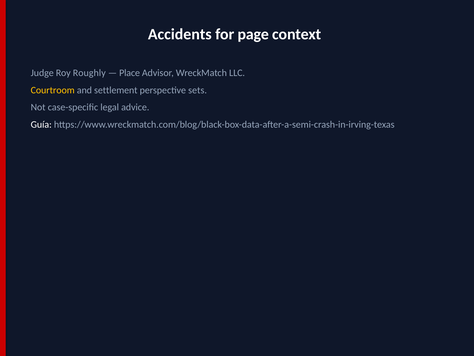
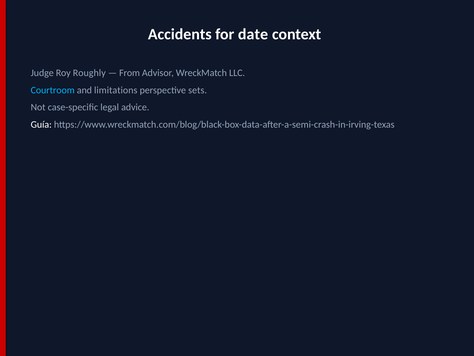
page: page -> date (253, 34)
Place: Place -> From (130, 73)
Courtroom colour: yellow -> light blue (53, 90)
settlement: settlement -> limitations (116, 90)
